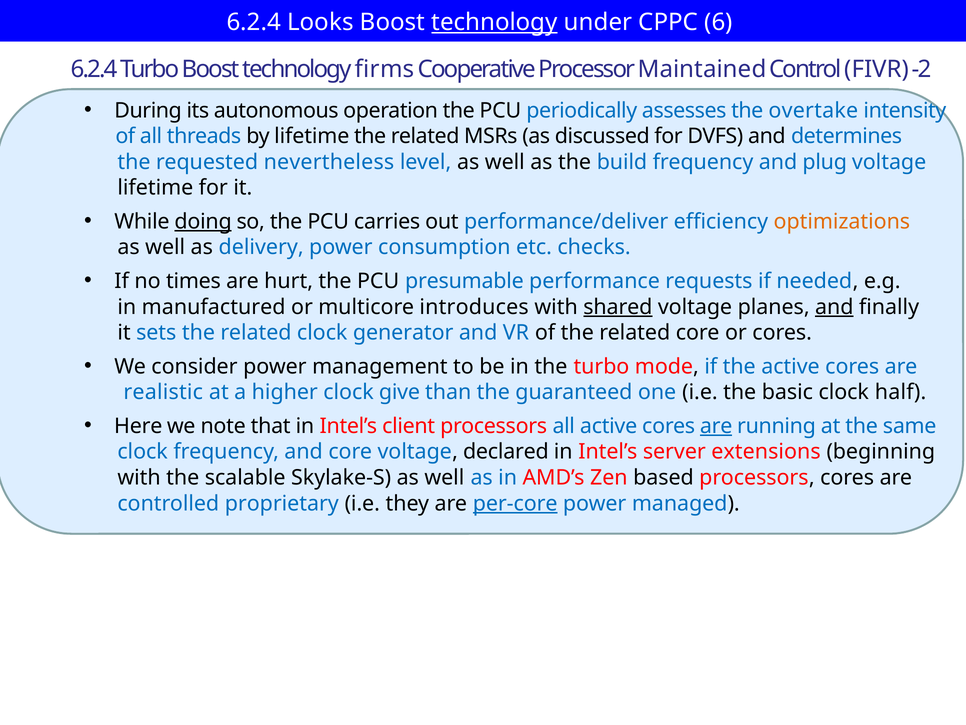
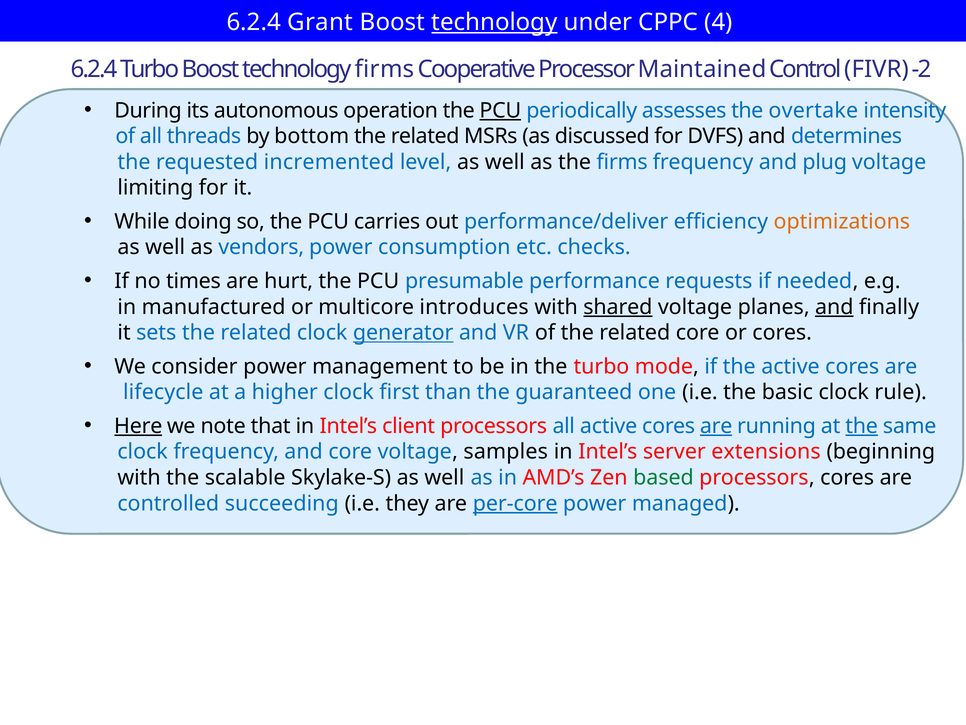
Looks: Looks -> Grant (320, 22)
6: 6 -> 4 (719, 22)
PCU underline: none -> present (500, 110)
by lifetime: lifetime -> bottom (312, 136)
nevertheless: nevertheless -> incremented (329, 162)
the build: build -> firms (622, 162)
lifetime: lifetime -> limiting (155, 188)
doing underline: present -> none (203, 221)
delivery: delivery -> vendors (261, 247)
generator underline: none -> present (403, 332)
realistic: realistic -> lifecycle (163, 392)
give: give -> first (399, 392)
half: half -> rule (901, 392)
Here underline: none -> present (138, 426)
the underline: none -> present (862, 426)
declared: declared -> samples (506, 452)
based colour: black -> green (663, 477)
proprietary: proprietary -> succeeding (282, 503)
